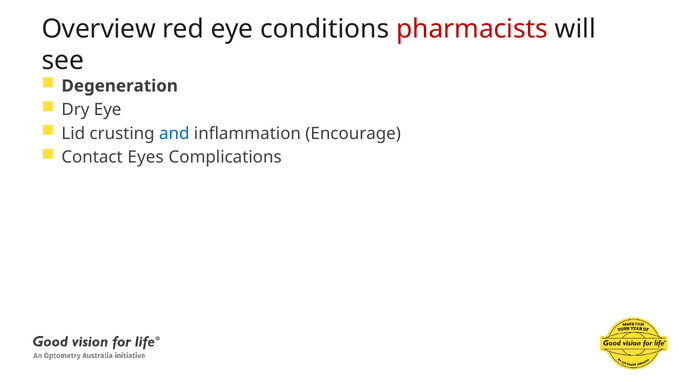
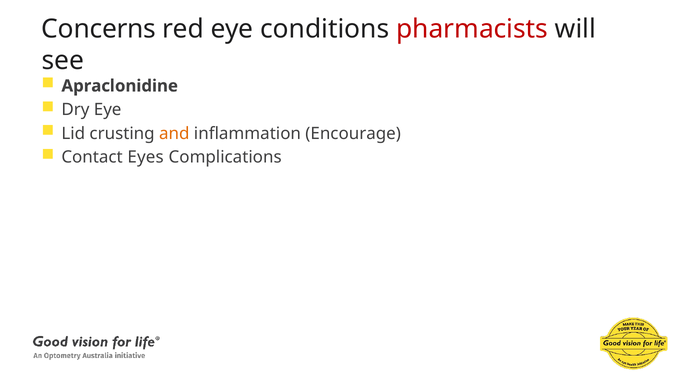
Overview: Overview -> Concerns (99, 29)
Degeneration: Degeneration -> Apraclonidine (120, 86)
and colour: blue -> orange (174, 133)
